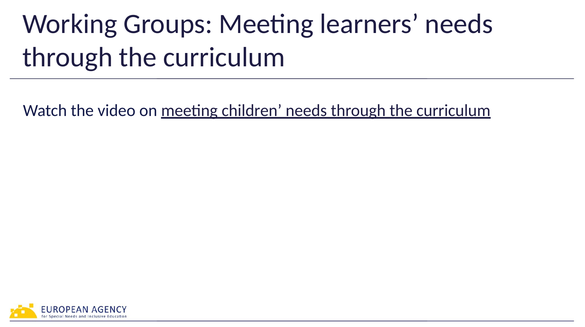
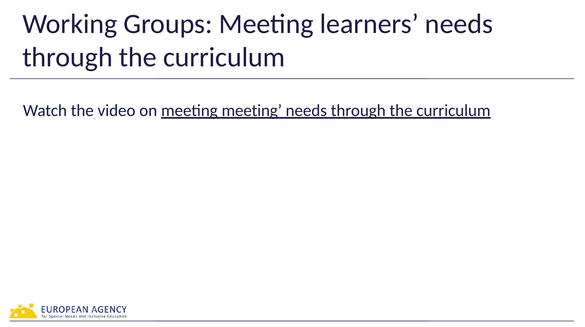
meeting children: children -> meeting (252, 110)
